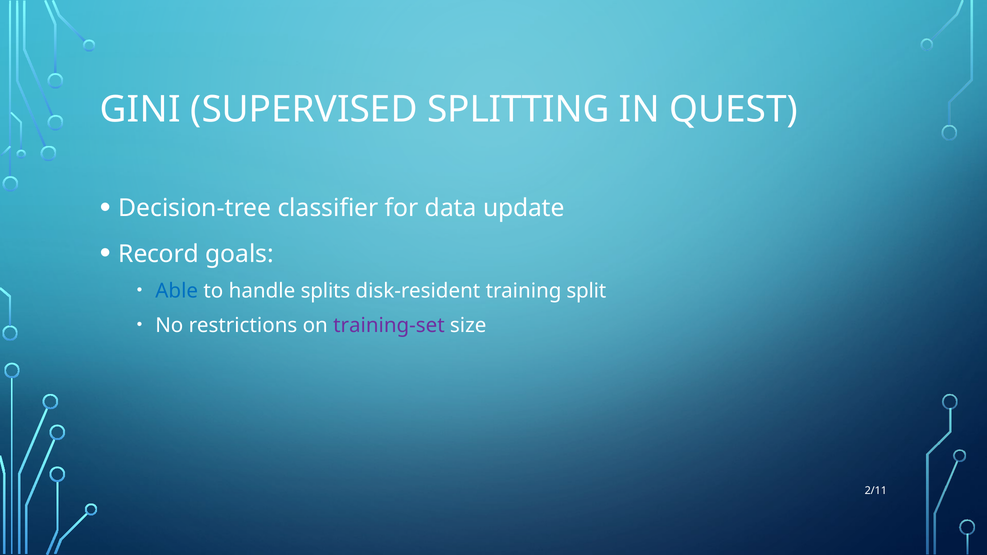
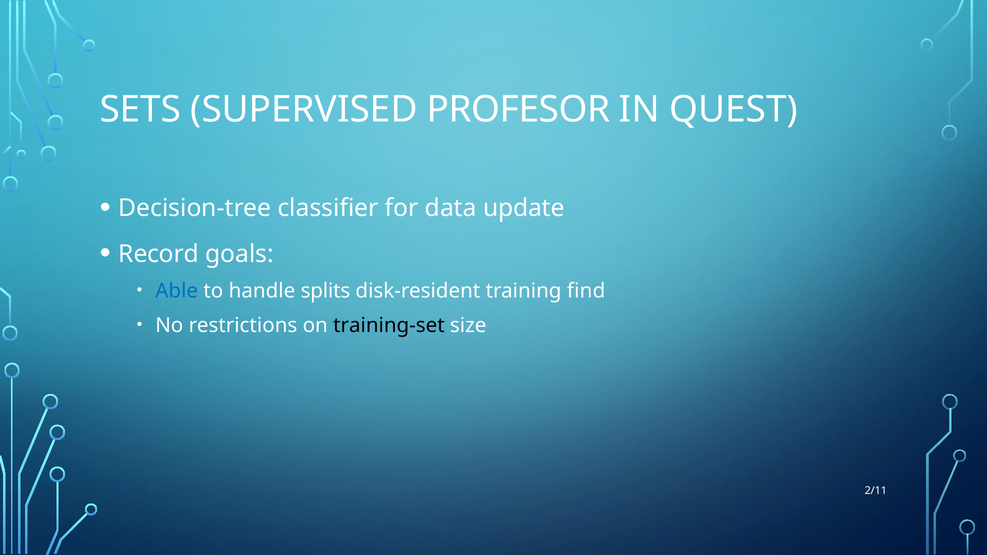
GINI: GINI -> SETS (140, 110)
SPLITTING: SPLITTING -> PROFESOR (518, 110)
split: split -> find (586, 291)
training-set colour: purple -> black (389, 326)
